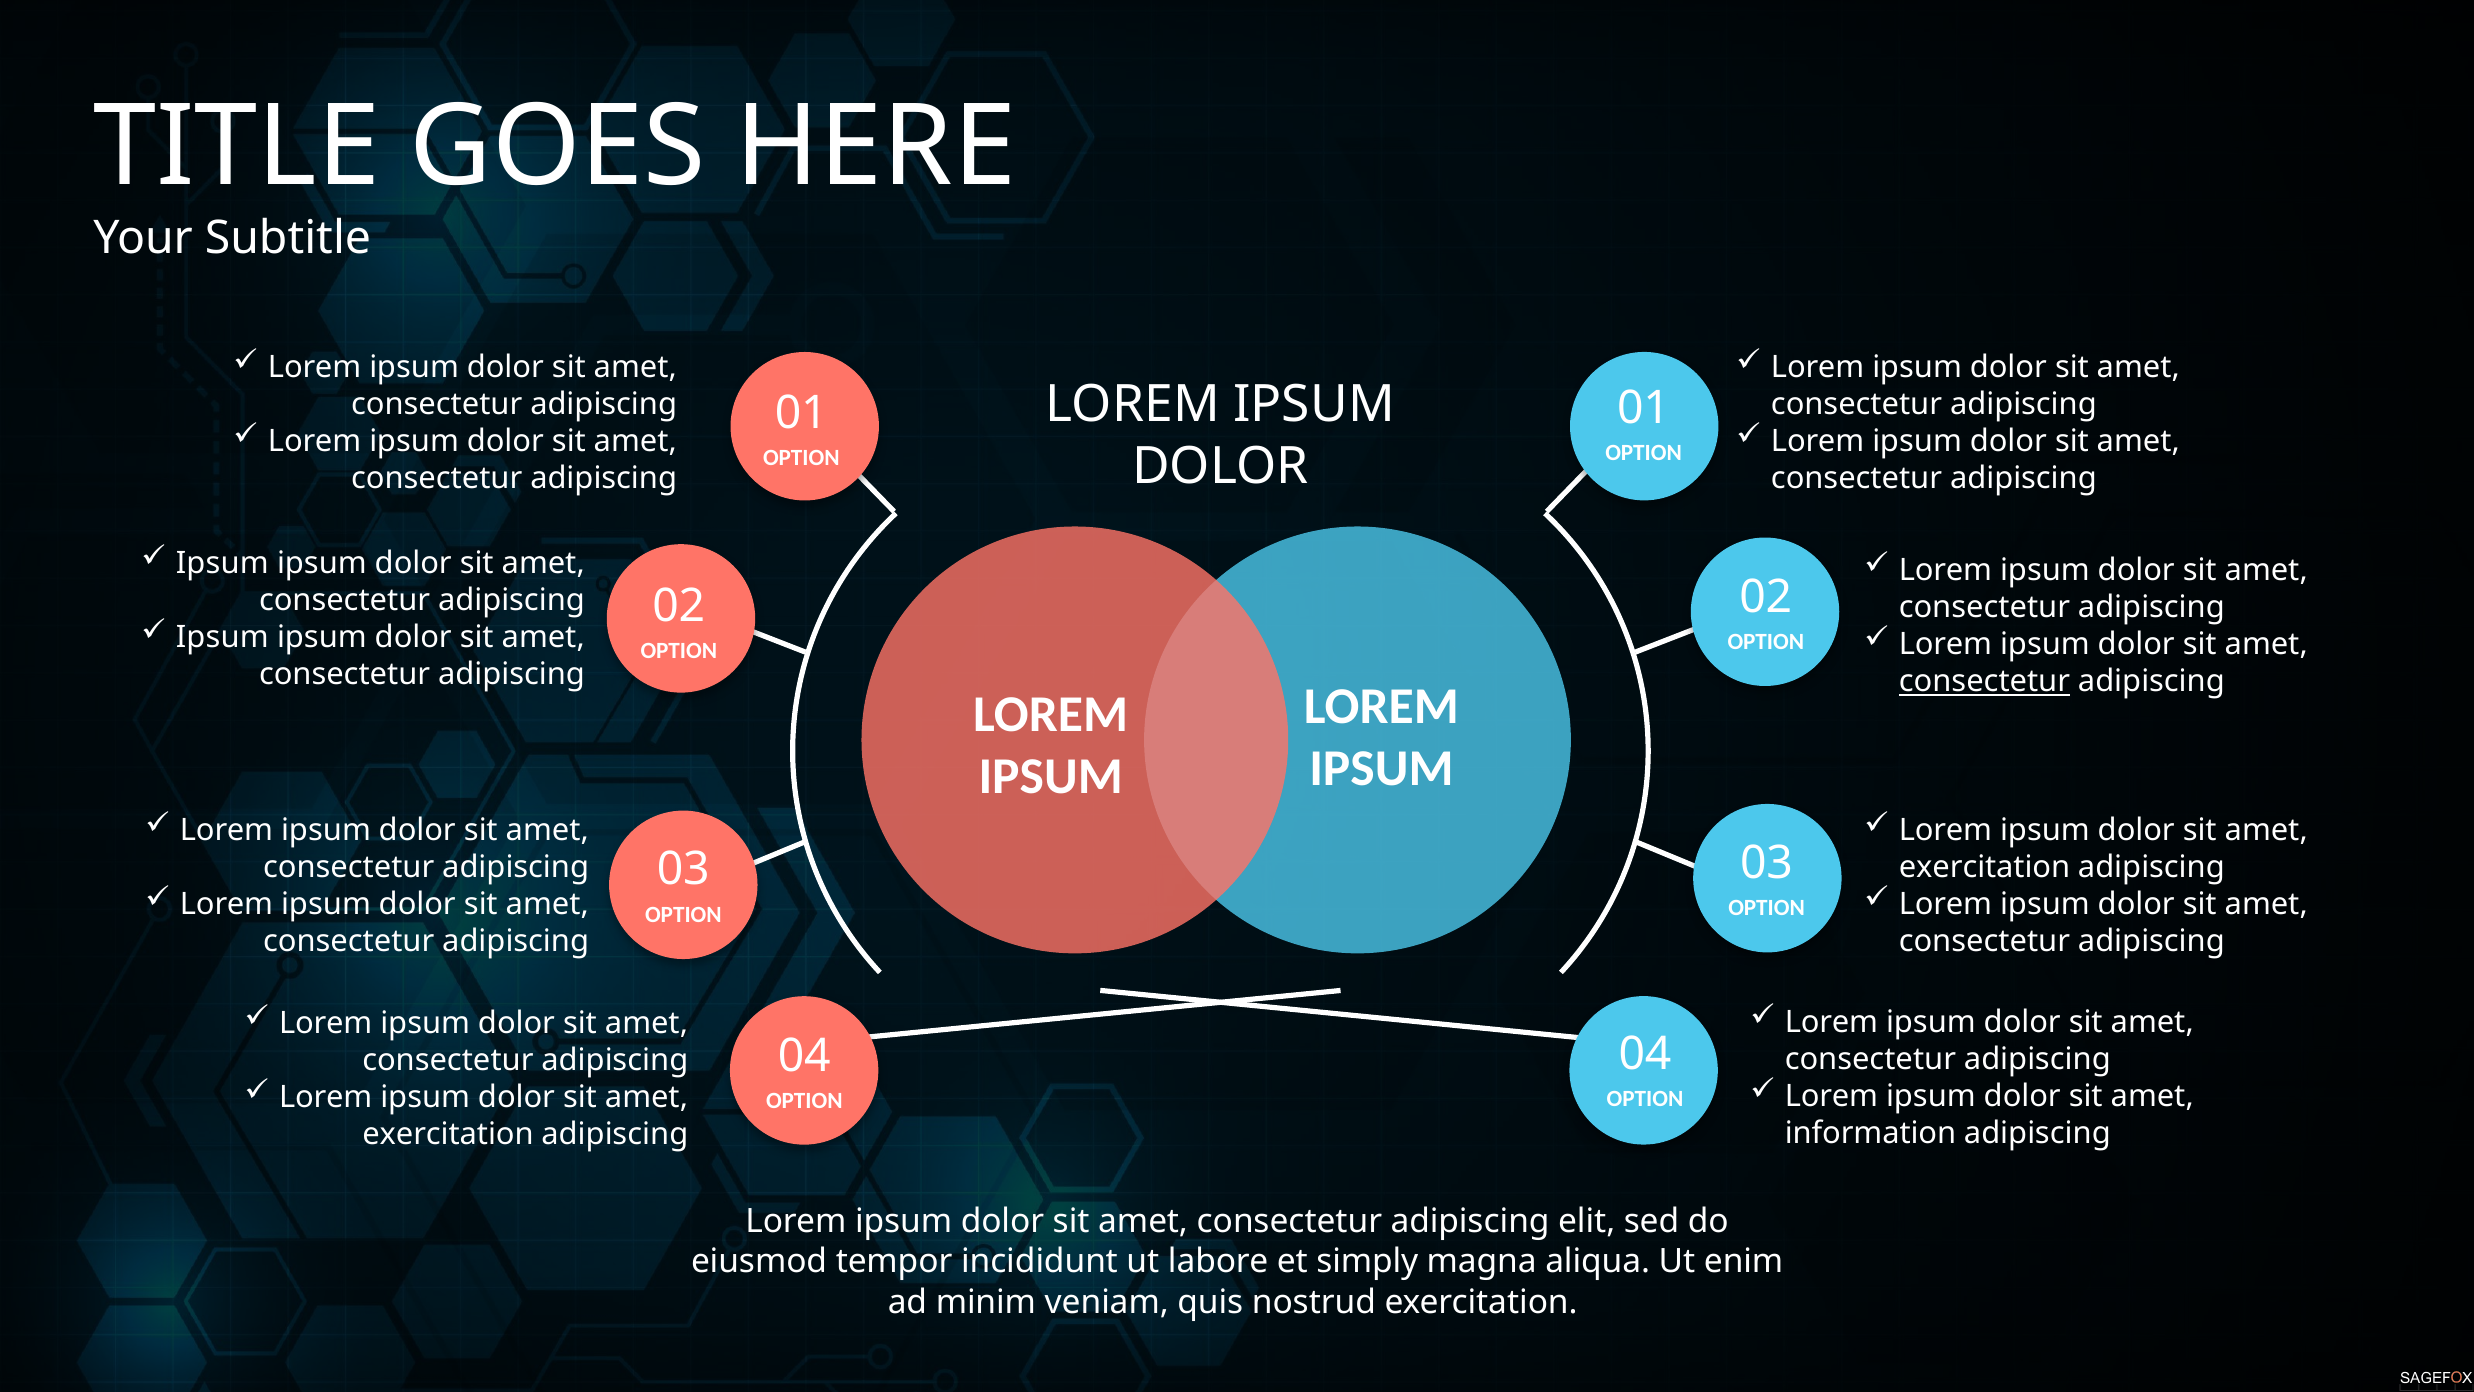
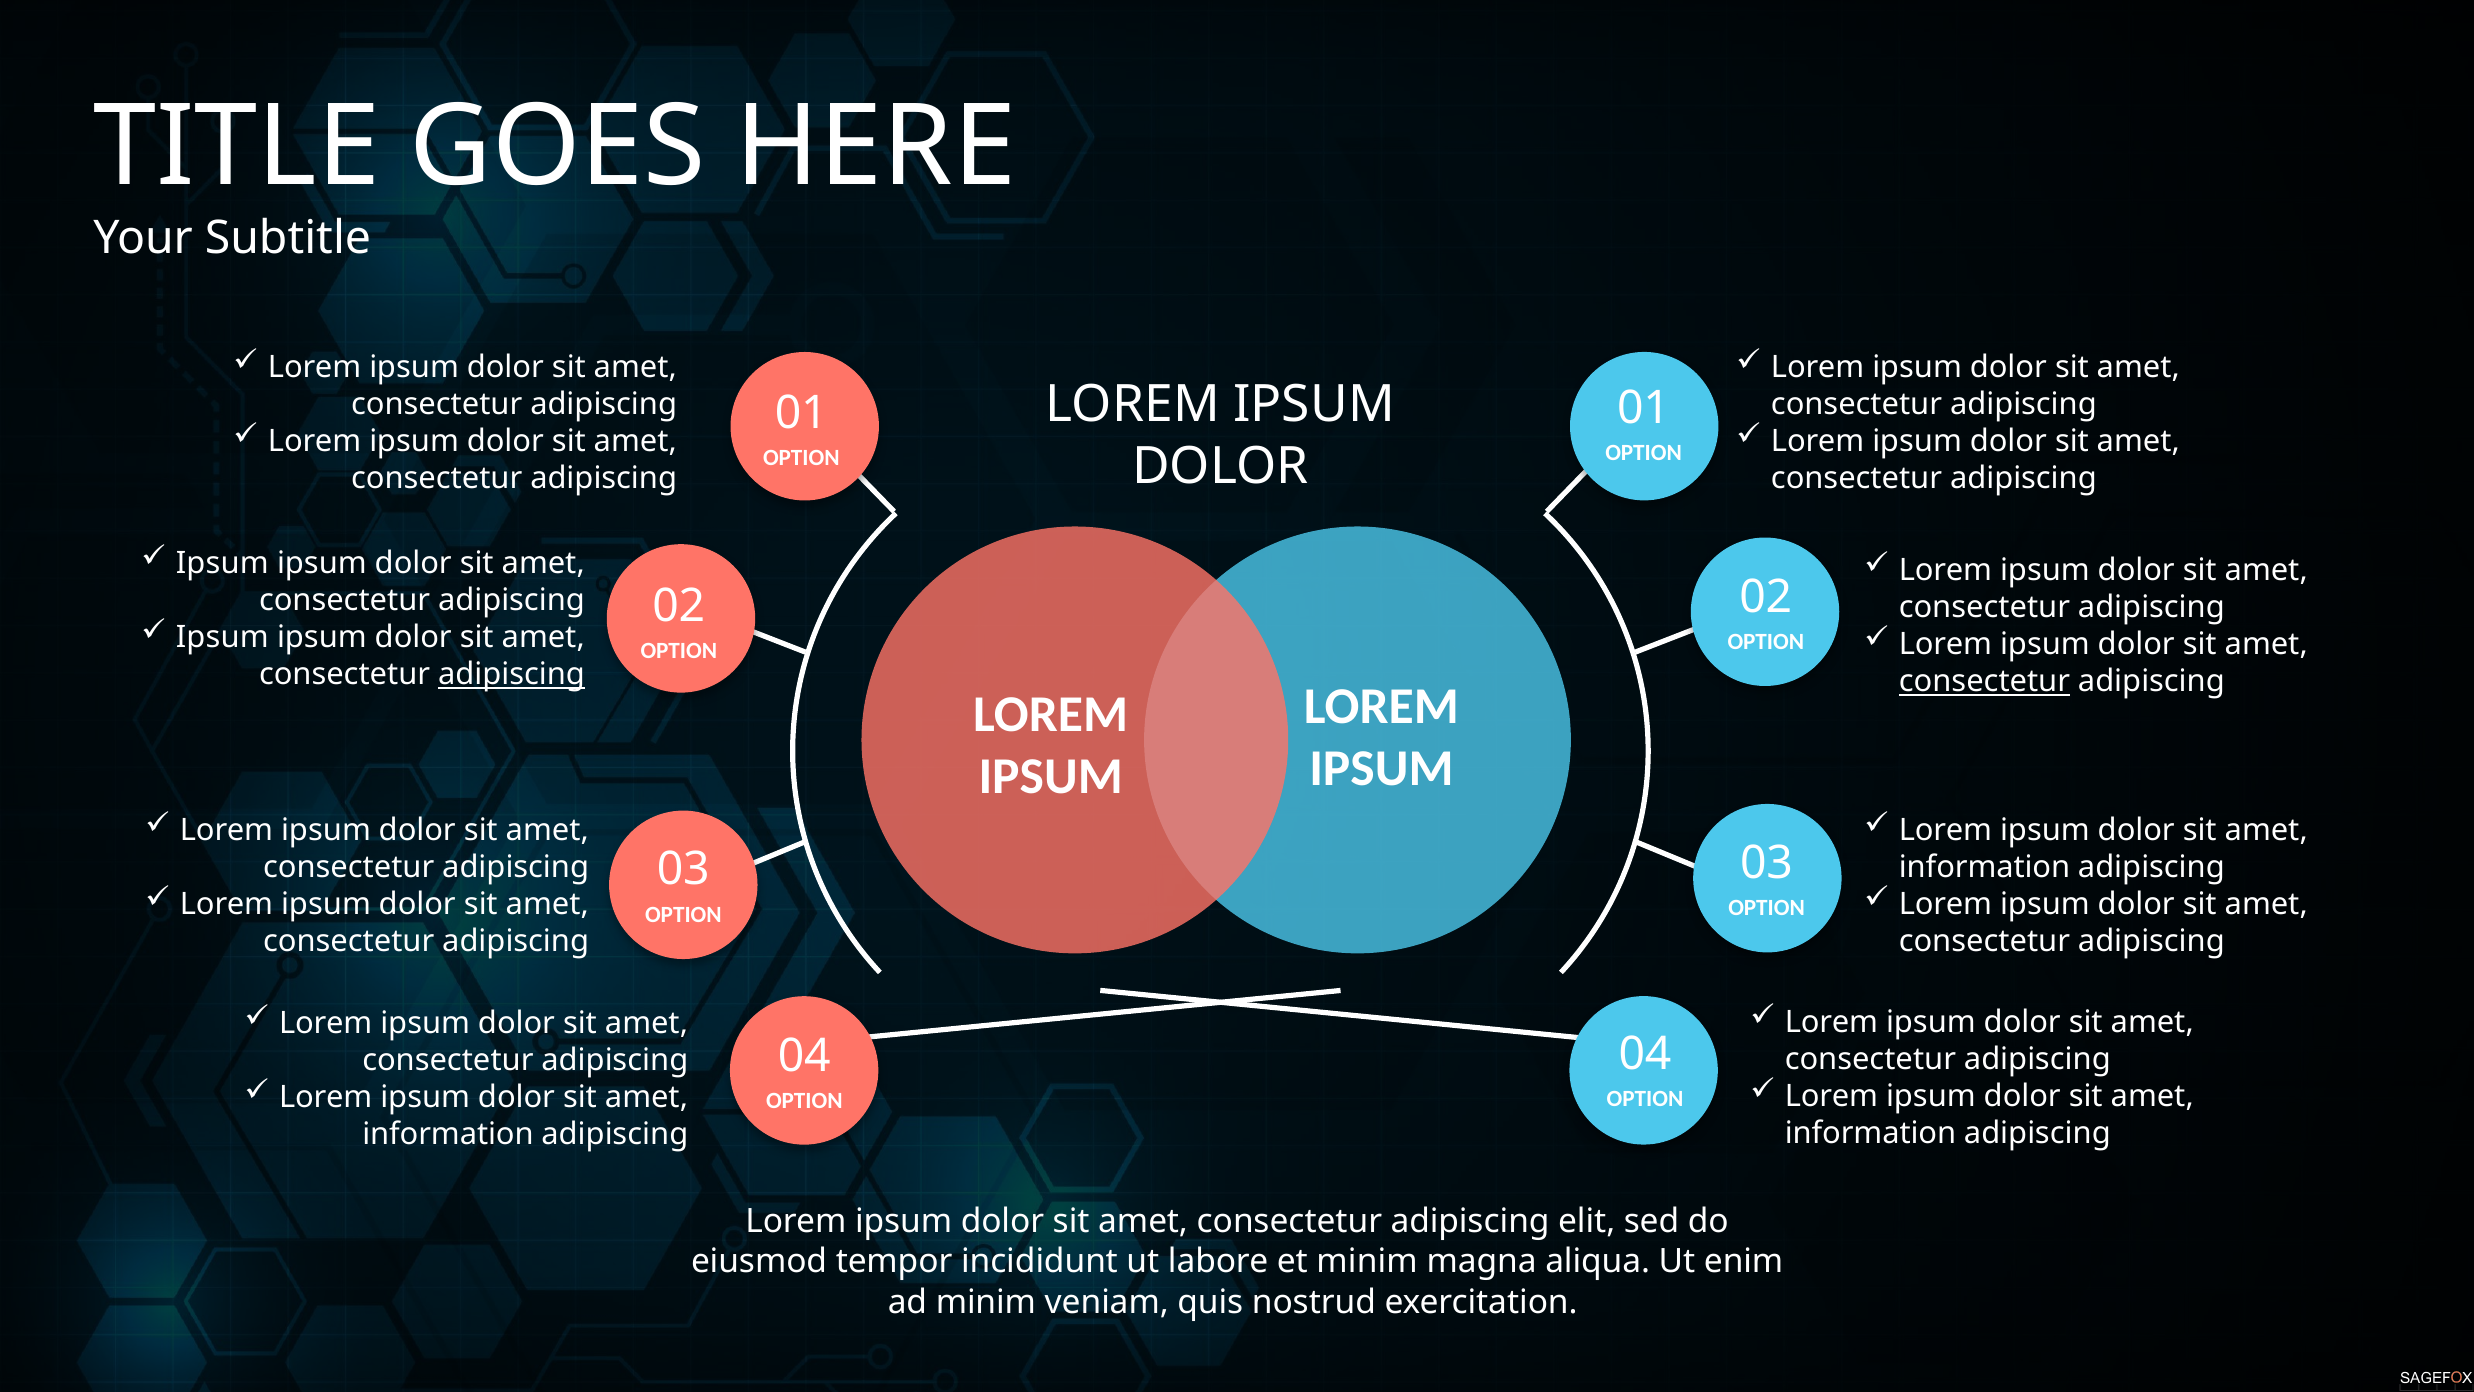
adipiscing underline: none -> present (512, 675)
exercitation: exercitation -> information (1985, 867)
exercitation: exercitation -> information (448, 1134)
et simply: simply -> minim (1367, 1261)
